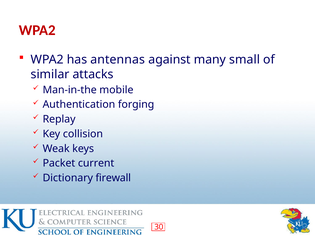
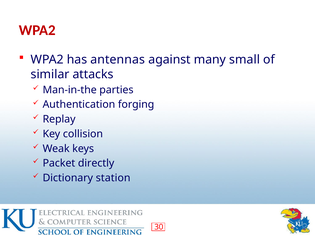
mobile: mobile -> parties (116, 90)
current: current -> directly (96, 163)
firewall: firewall -> station (113, 178)
